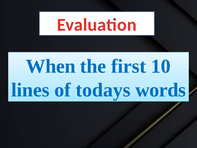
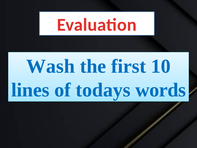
When: When -> Wash (51, 66)
